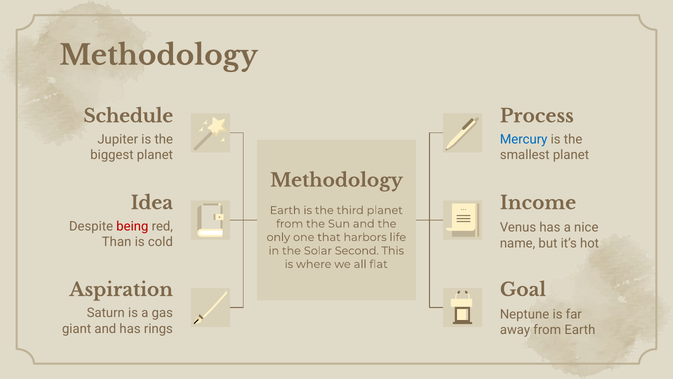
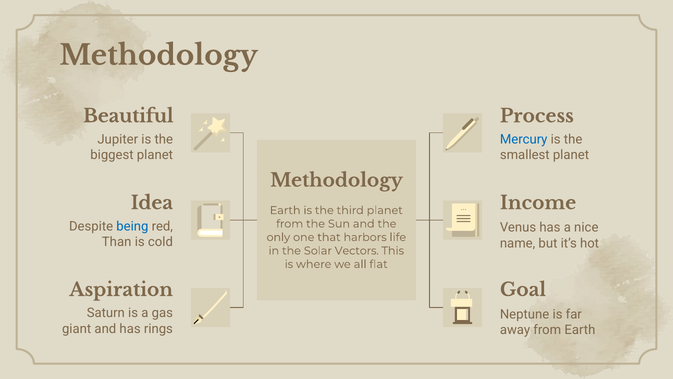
Schedule: Schedule -> Beautiful (128, 116)
being colour: red -> blue (132, 226)
Second: Second -> Vectors (357, 250)
